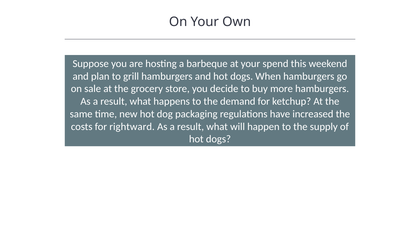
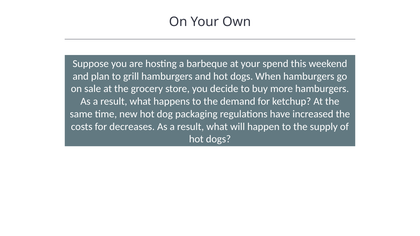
rightward: rightward -> decreases (132, 127)
